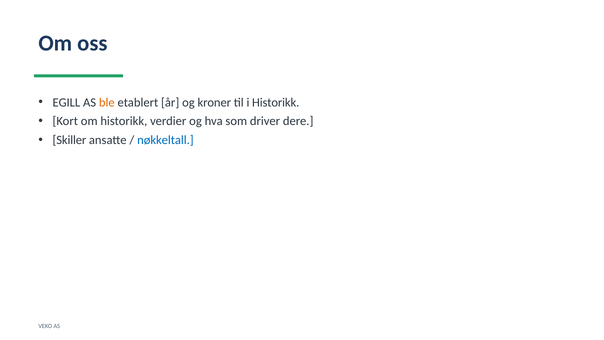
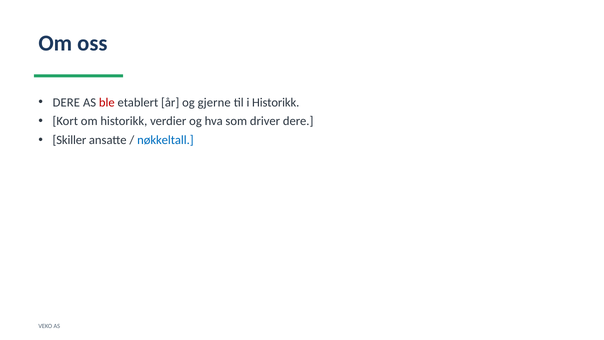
EGILL: EGILL -> DERE (66, 102)
ble colour: orange -> red (107, 102)
kroner: kroner -> gjerne (214, 102)
